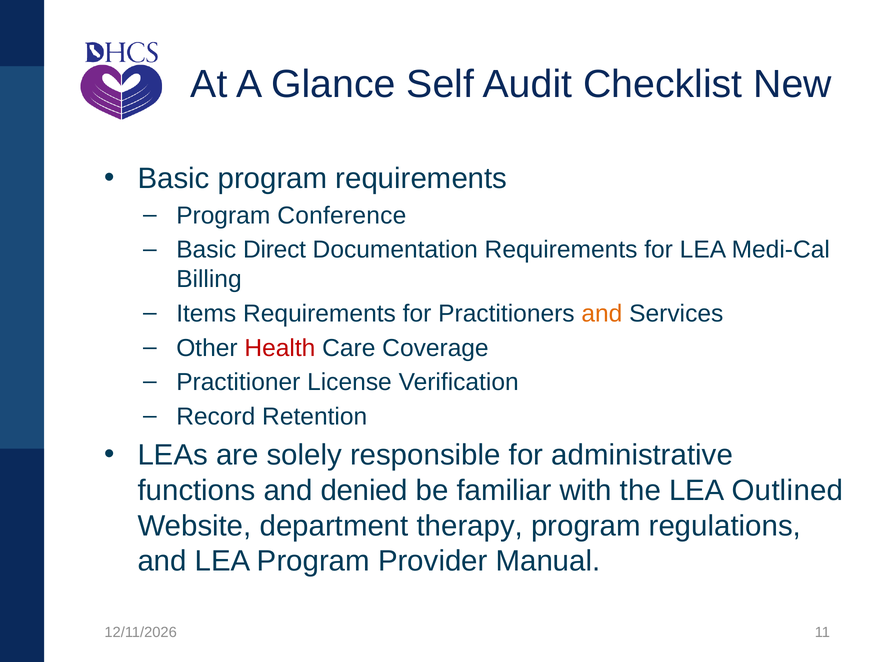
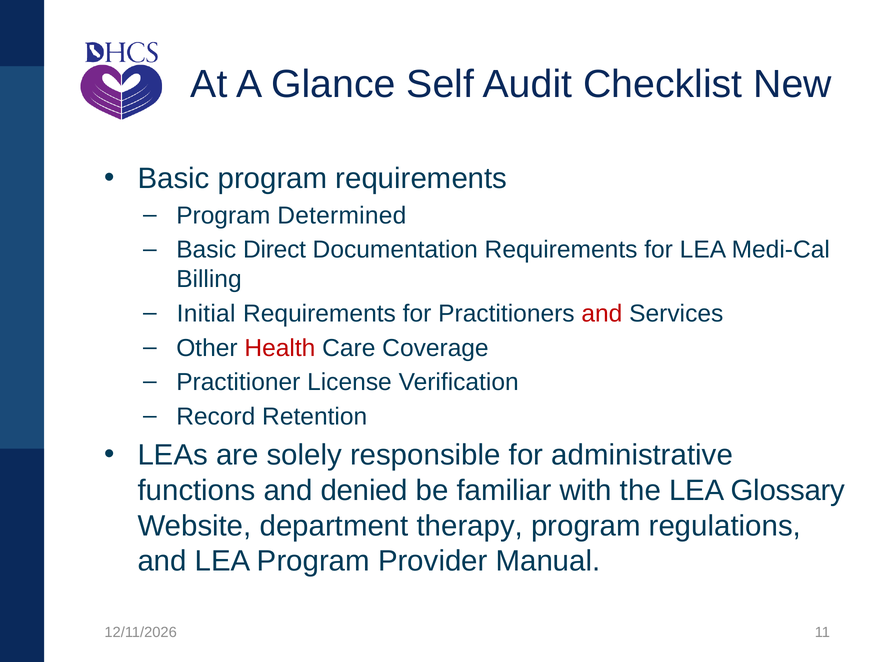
Conference: Conference -> Determined (342, 216)
Items: Items -> Initial (206, 314)
and colour: orange -> red (602, 314)
Outlined: Outlined -> Glossary (788, 491)
